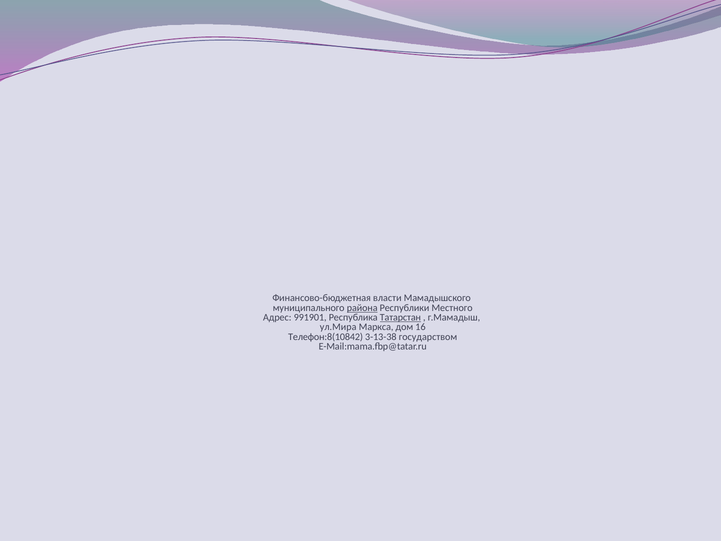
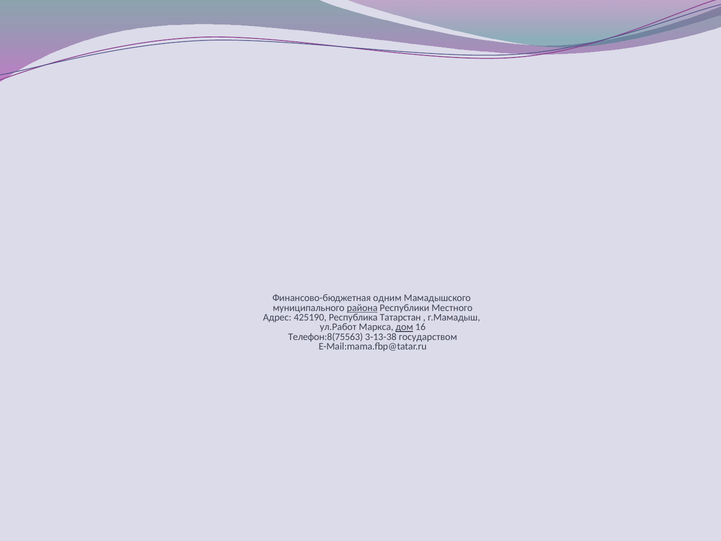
власти: власти -> одним (387, 298)
991901: 991901 -> 425190 (310, 317)
Татарстан underline: present -> none (400, 317)
ул.Мира: ул.Мира -> ул.Работ (338, 327)
дом underline: none -> present (404, 327)
Телефон:8(10842: Телефон:8(10842 -> Телефон:8(75563 (326, 337)
